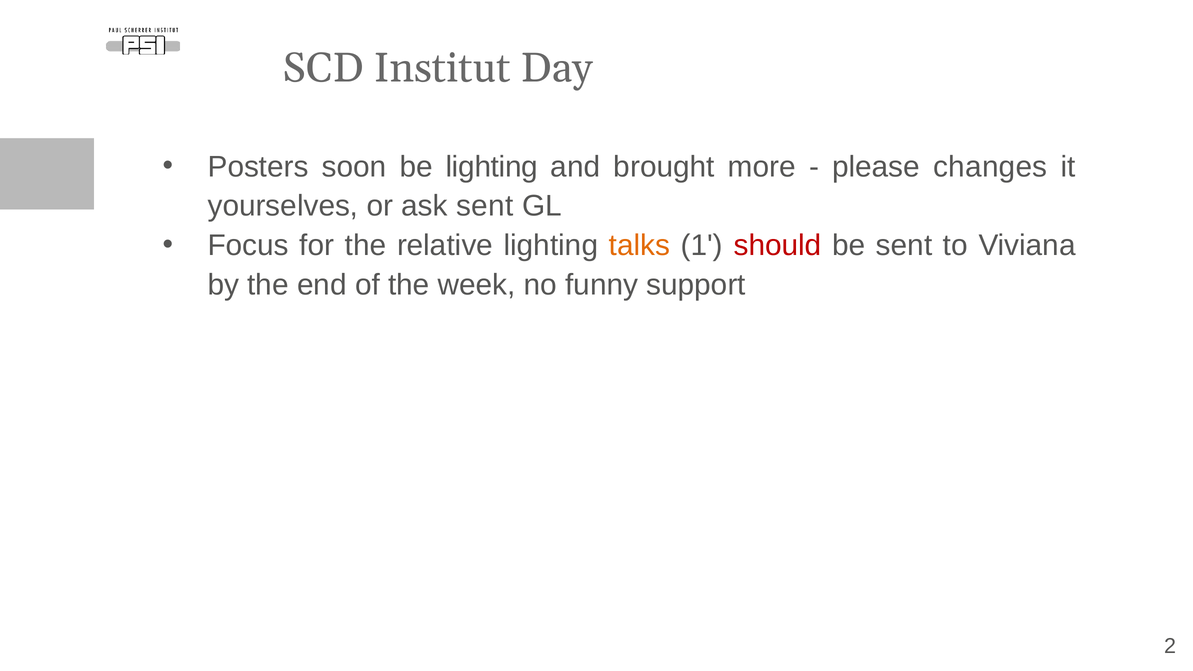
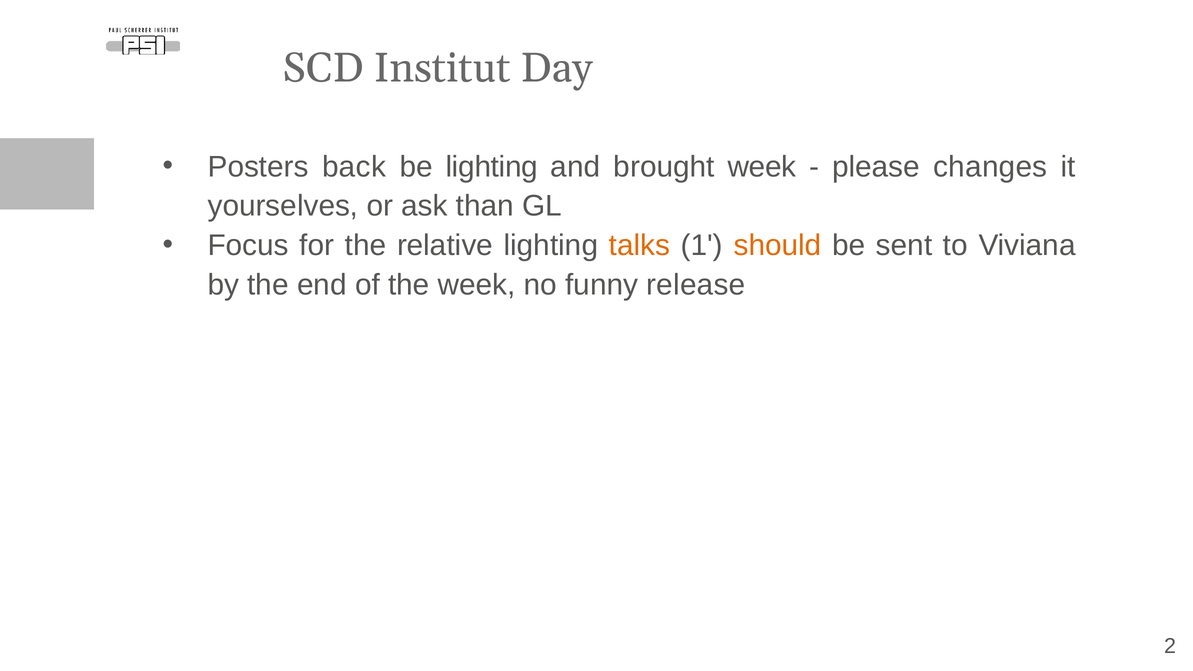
soon: soon -> back (354, 167)
brought more: more -> week (762, 167)
ask sent: sent -> than (485, 206)
should colour: red -> orange (777, 245)
support: support -> release (696, 285)
